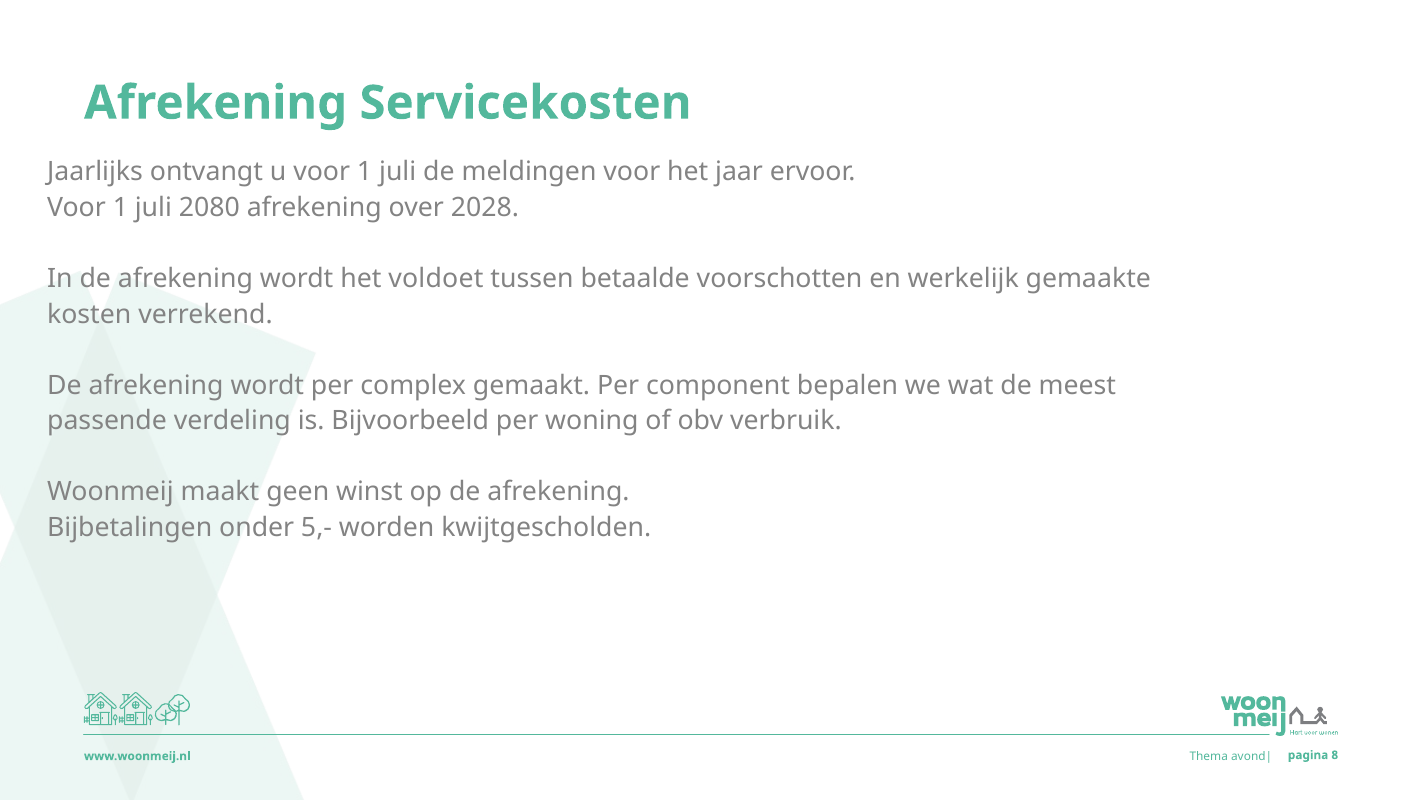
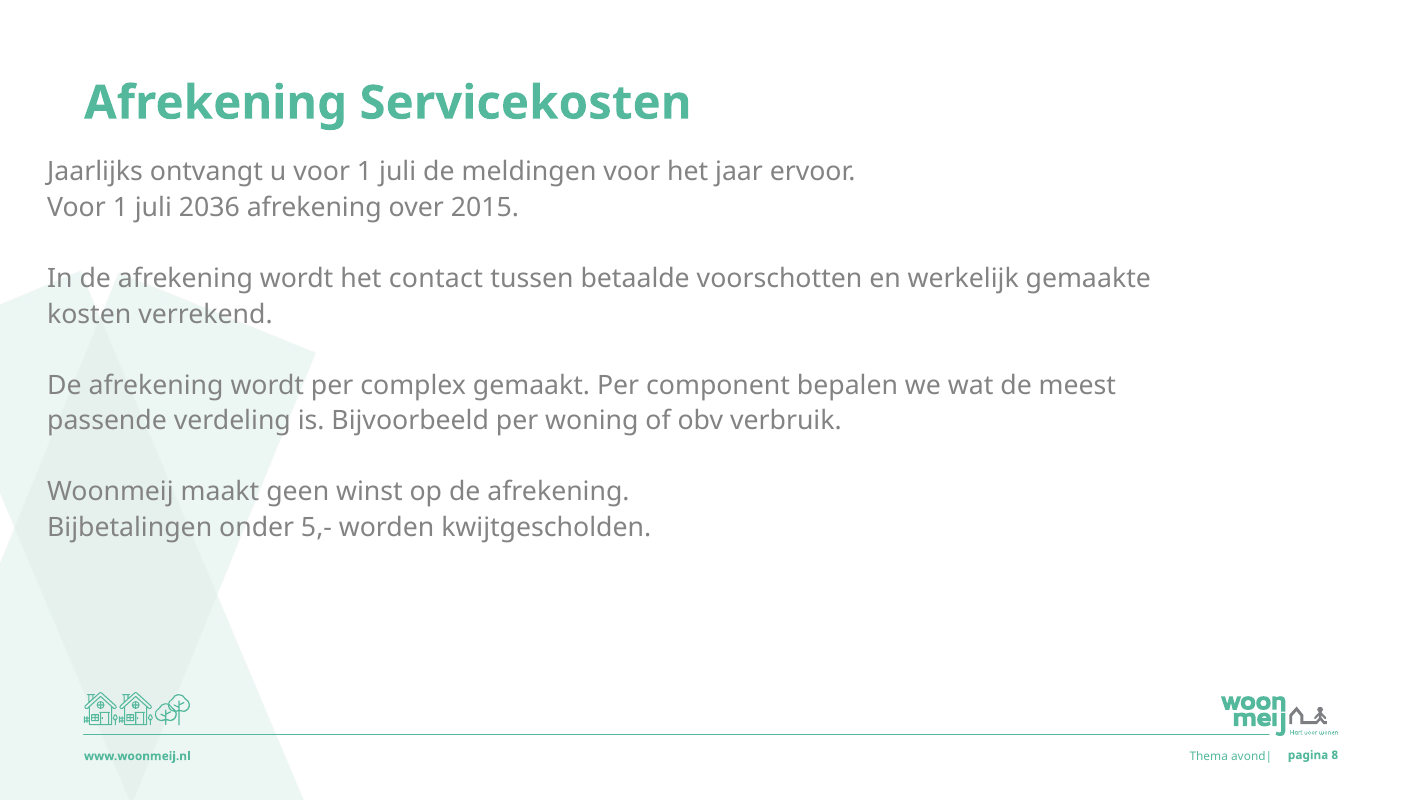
2080: 2080 -> 2036 (209, 208)
2028: 2028 -> 2015 (485, 208)
voldoet: voldoet -> contact (436, 279)
